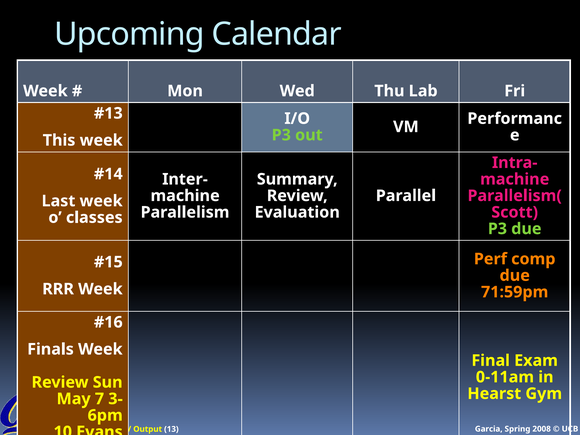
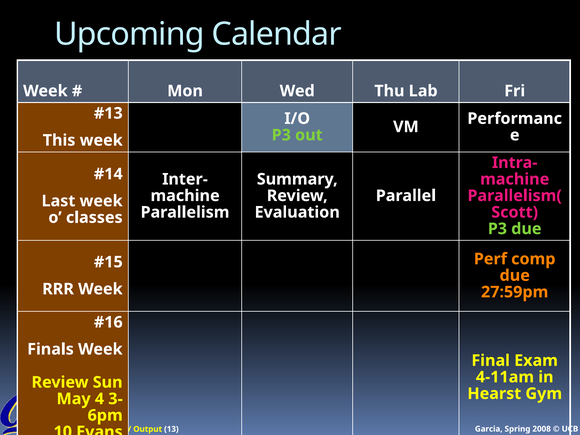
71:59pm: 71:59pm -> 27:59pm (515, 292)
0-11am: 0-11am -> 4-11am (505, 377)
7: 7 -> 4 (99, 399)
